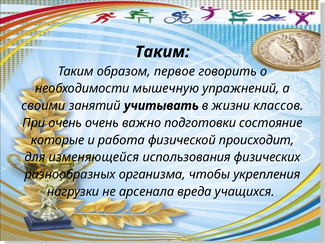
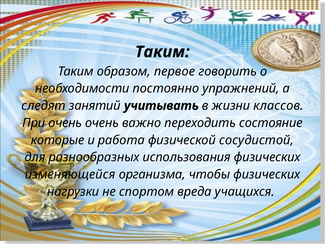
мышечную: мышечную -> постоянно (166, 88)
своими: своими -> следят (43, 106)
подготовки: подготовки -> переходить (200, 123)
происходит: происходит -> сосудистой (256, 140)
изменяющейся: изменяющейся -> разнообразных (94, 157)
разнообразных: разнообразных -> изменяющейся (70, 174)
чтобы укрепления: укрепления -> физических (267, 174)
арсенала: арсенала -> спортом (147, 191)
